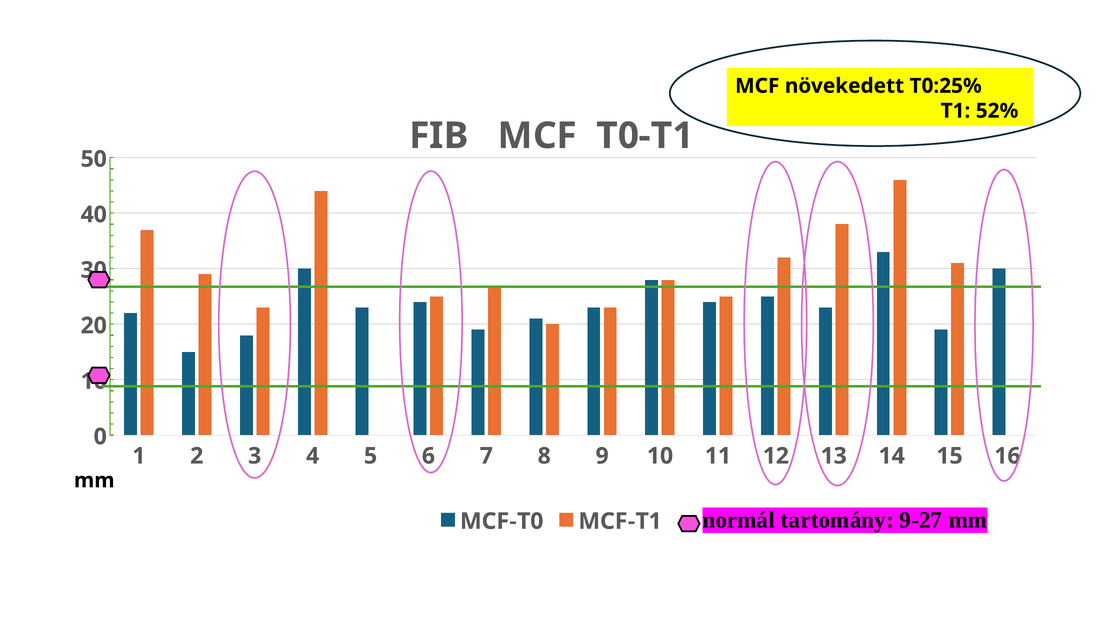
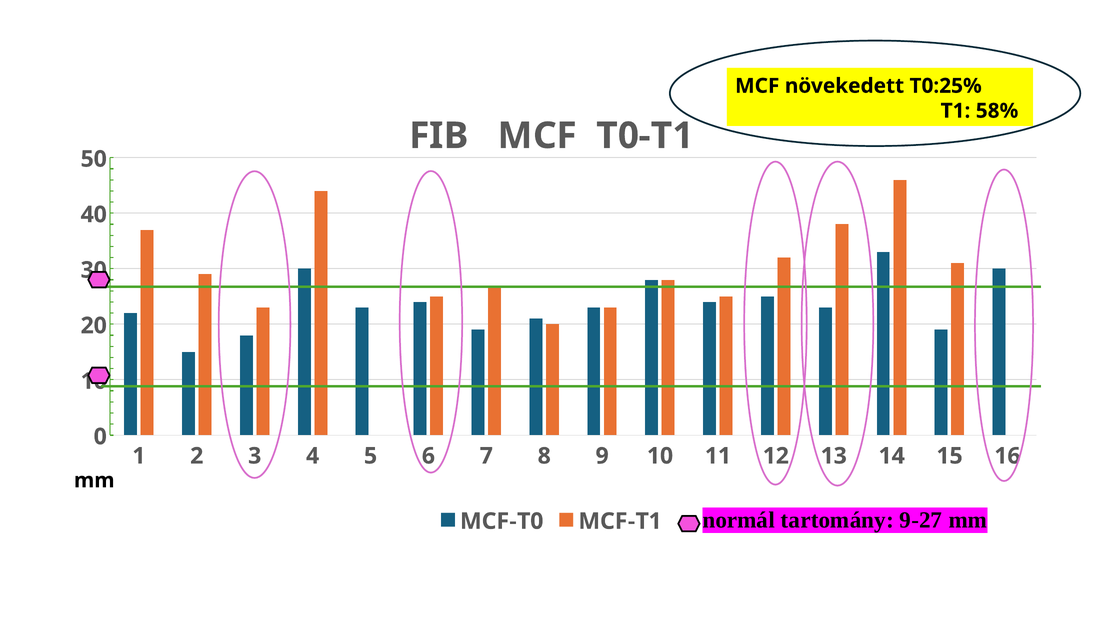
52%: 52% -> 58% (997, 111)
